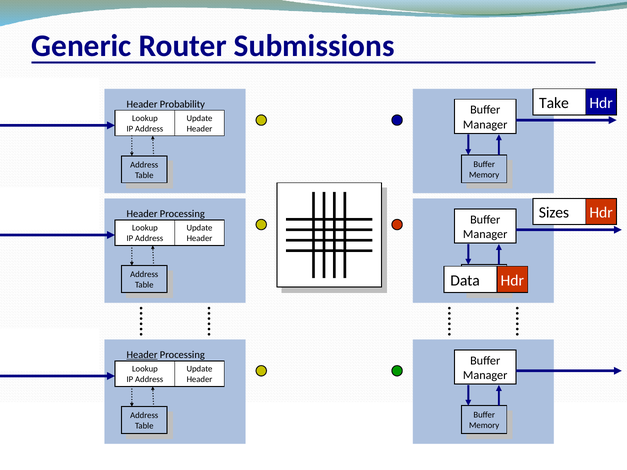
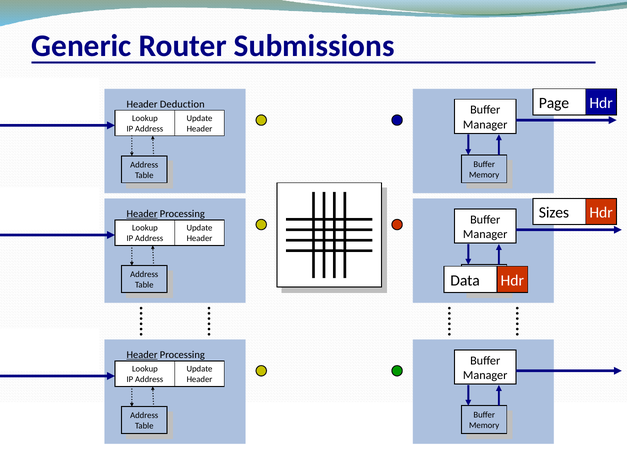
Take: Take -> Page (554, 103)
Probability: Probability -> Deduction (182, 104)
Header underline: none -> present (142, 214)
